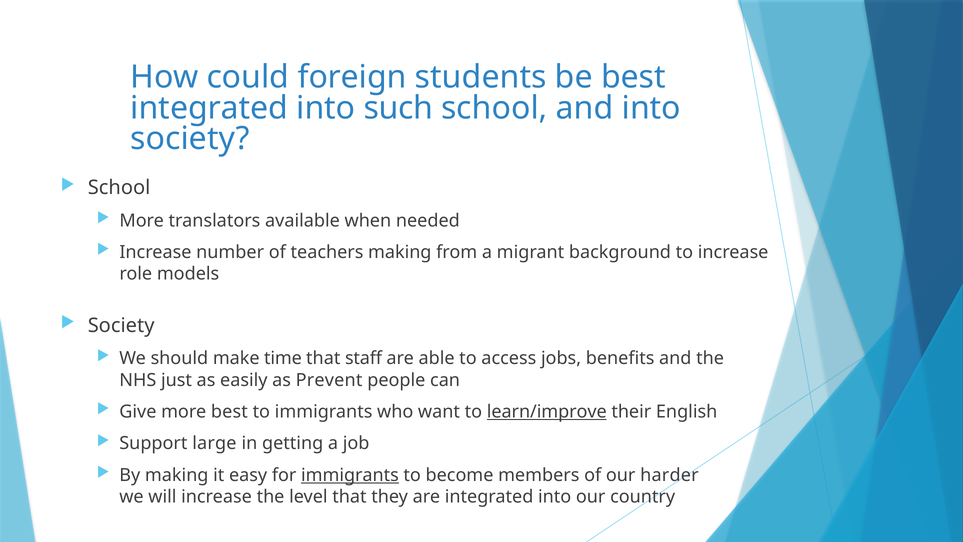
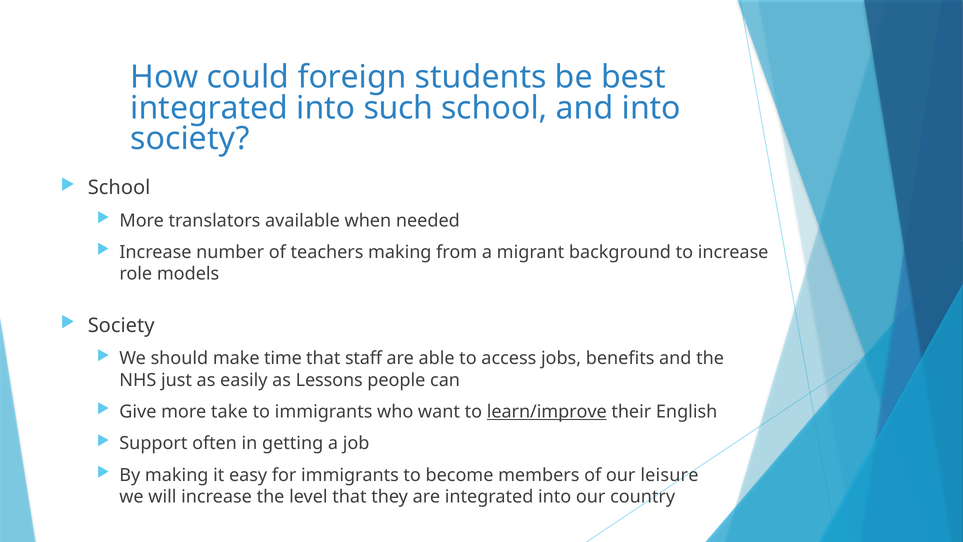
Prevent: Prevent -> Lessons (329, 380)
more best: best -> take (229, 412)
large: large -> often (215, 443)
immigrants underline: present -> none (350, 475)
harder: harder -> leisure (669, 475)
